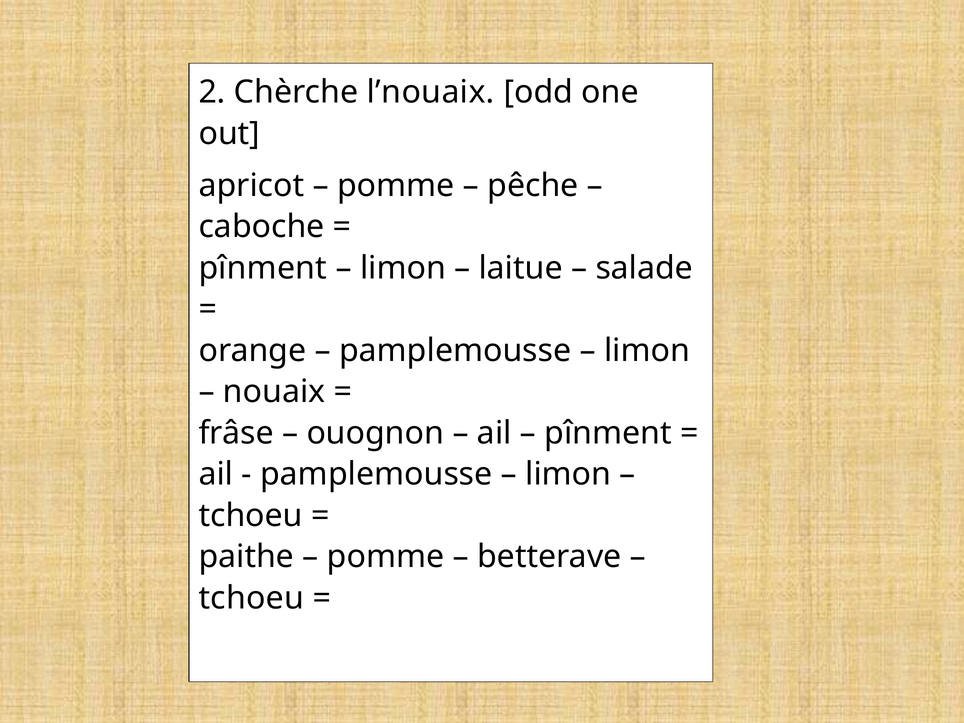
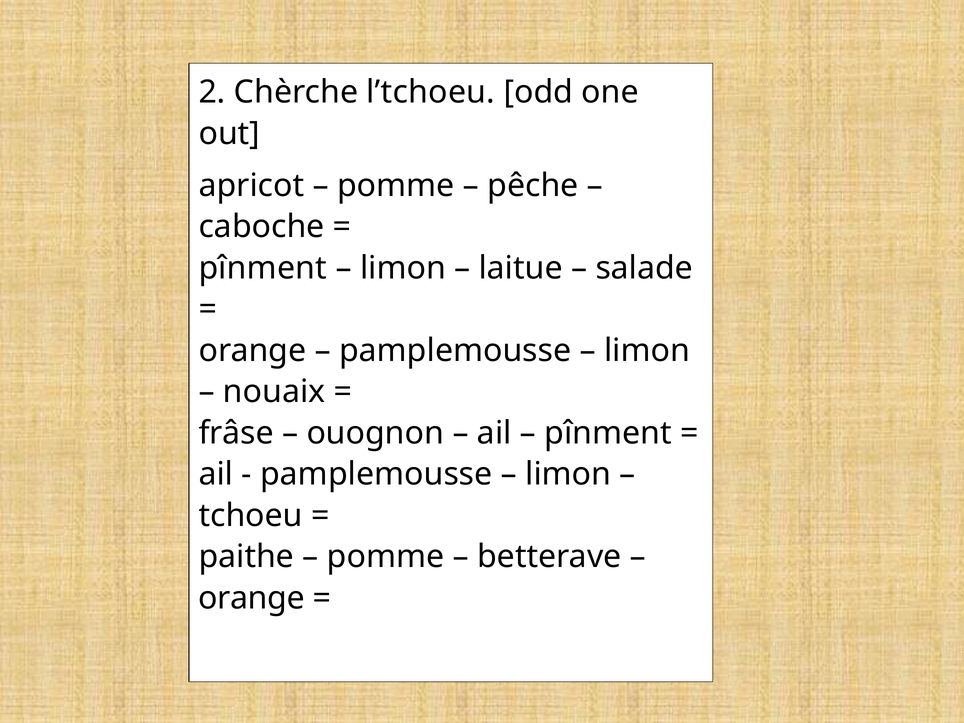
l’nouaix: l’nouaix -> l’tchoeu (431, 92)
tchoeu: tchoeu -> orange (252, 598)
